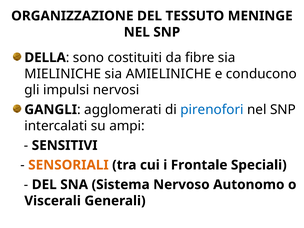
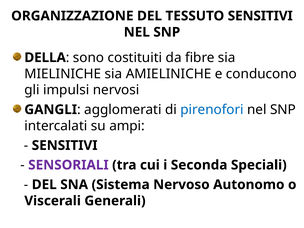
TESSUTO MENINGE: MENINGE -> SENSITIVI (260, 16)
SENSORIALI colour: orange -> purple (68, 165)
Frontale: Frontale -> Seconda (199, 165)
